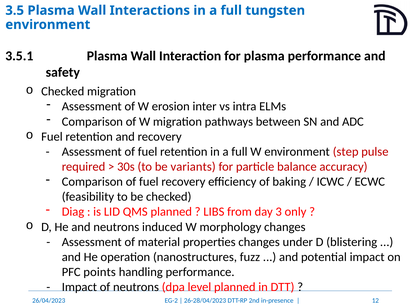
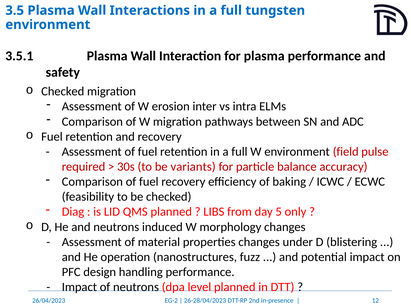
step: step -> field (346, 152)
3: 3 -> 5 (279, 212)
points: points -> design (100, 272)
